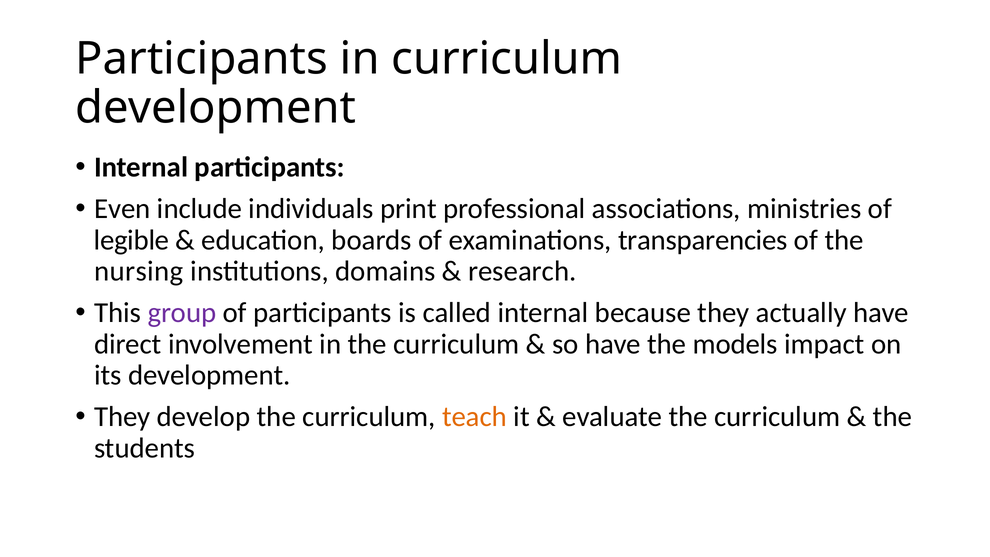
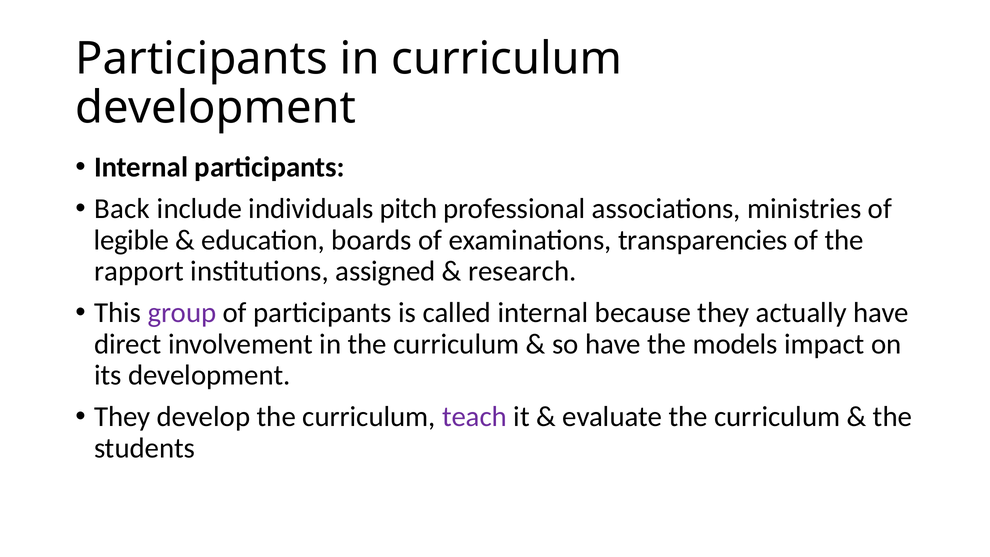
Even: Even -> Back (122, 209)
print: print -> pitch (409, 209)
nursing: nursing -> rapport (139, 271)
domains: domains -> assigned (385, 271)
teach colour: orange -> purple (475, 417)
